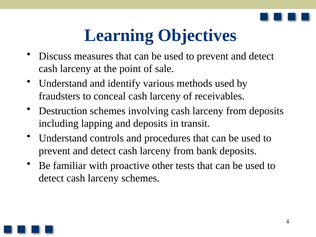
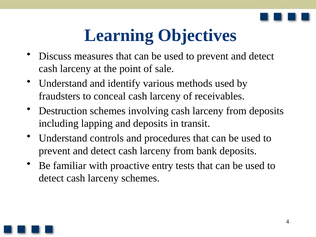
other: other -> entry (163, 166)
